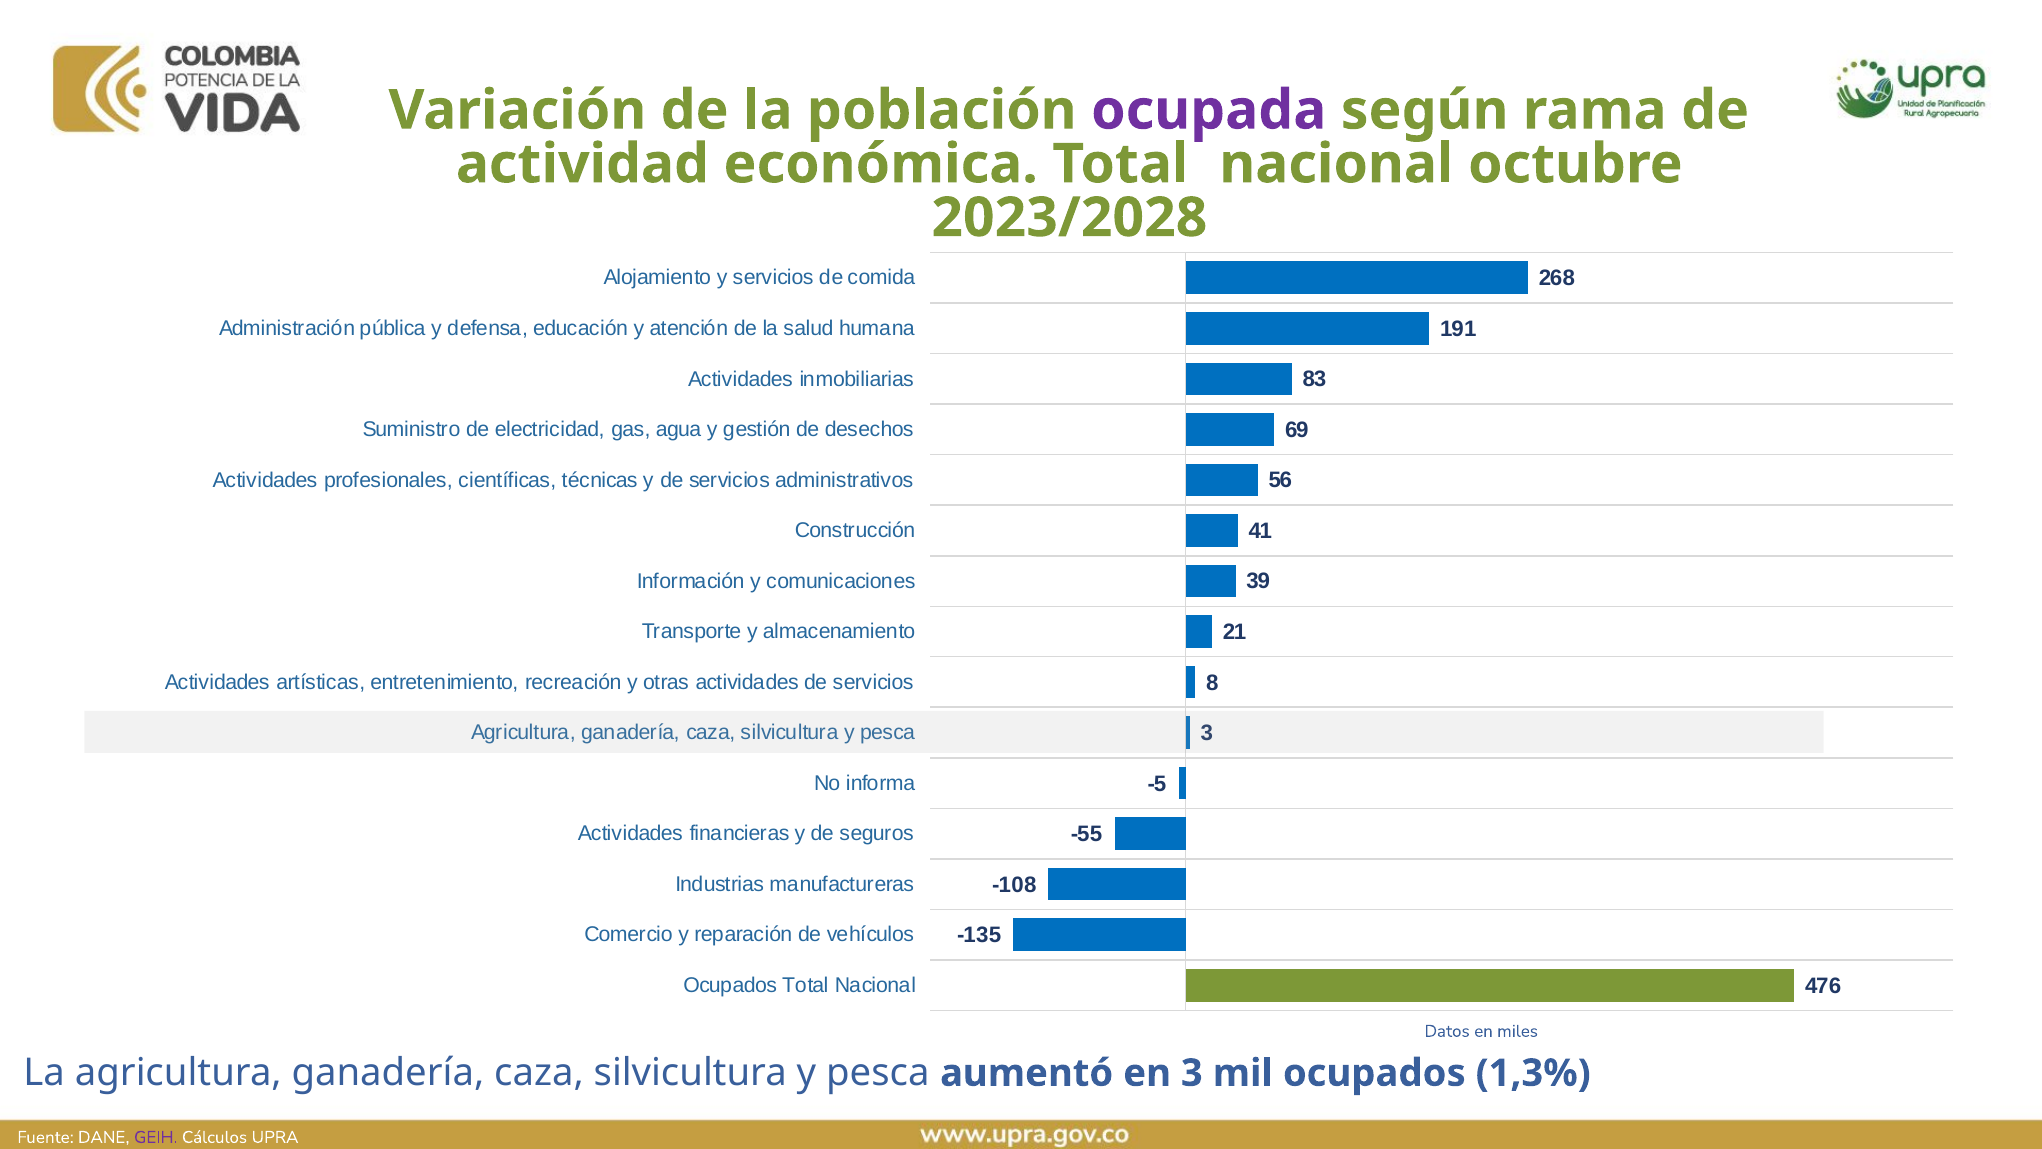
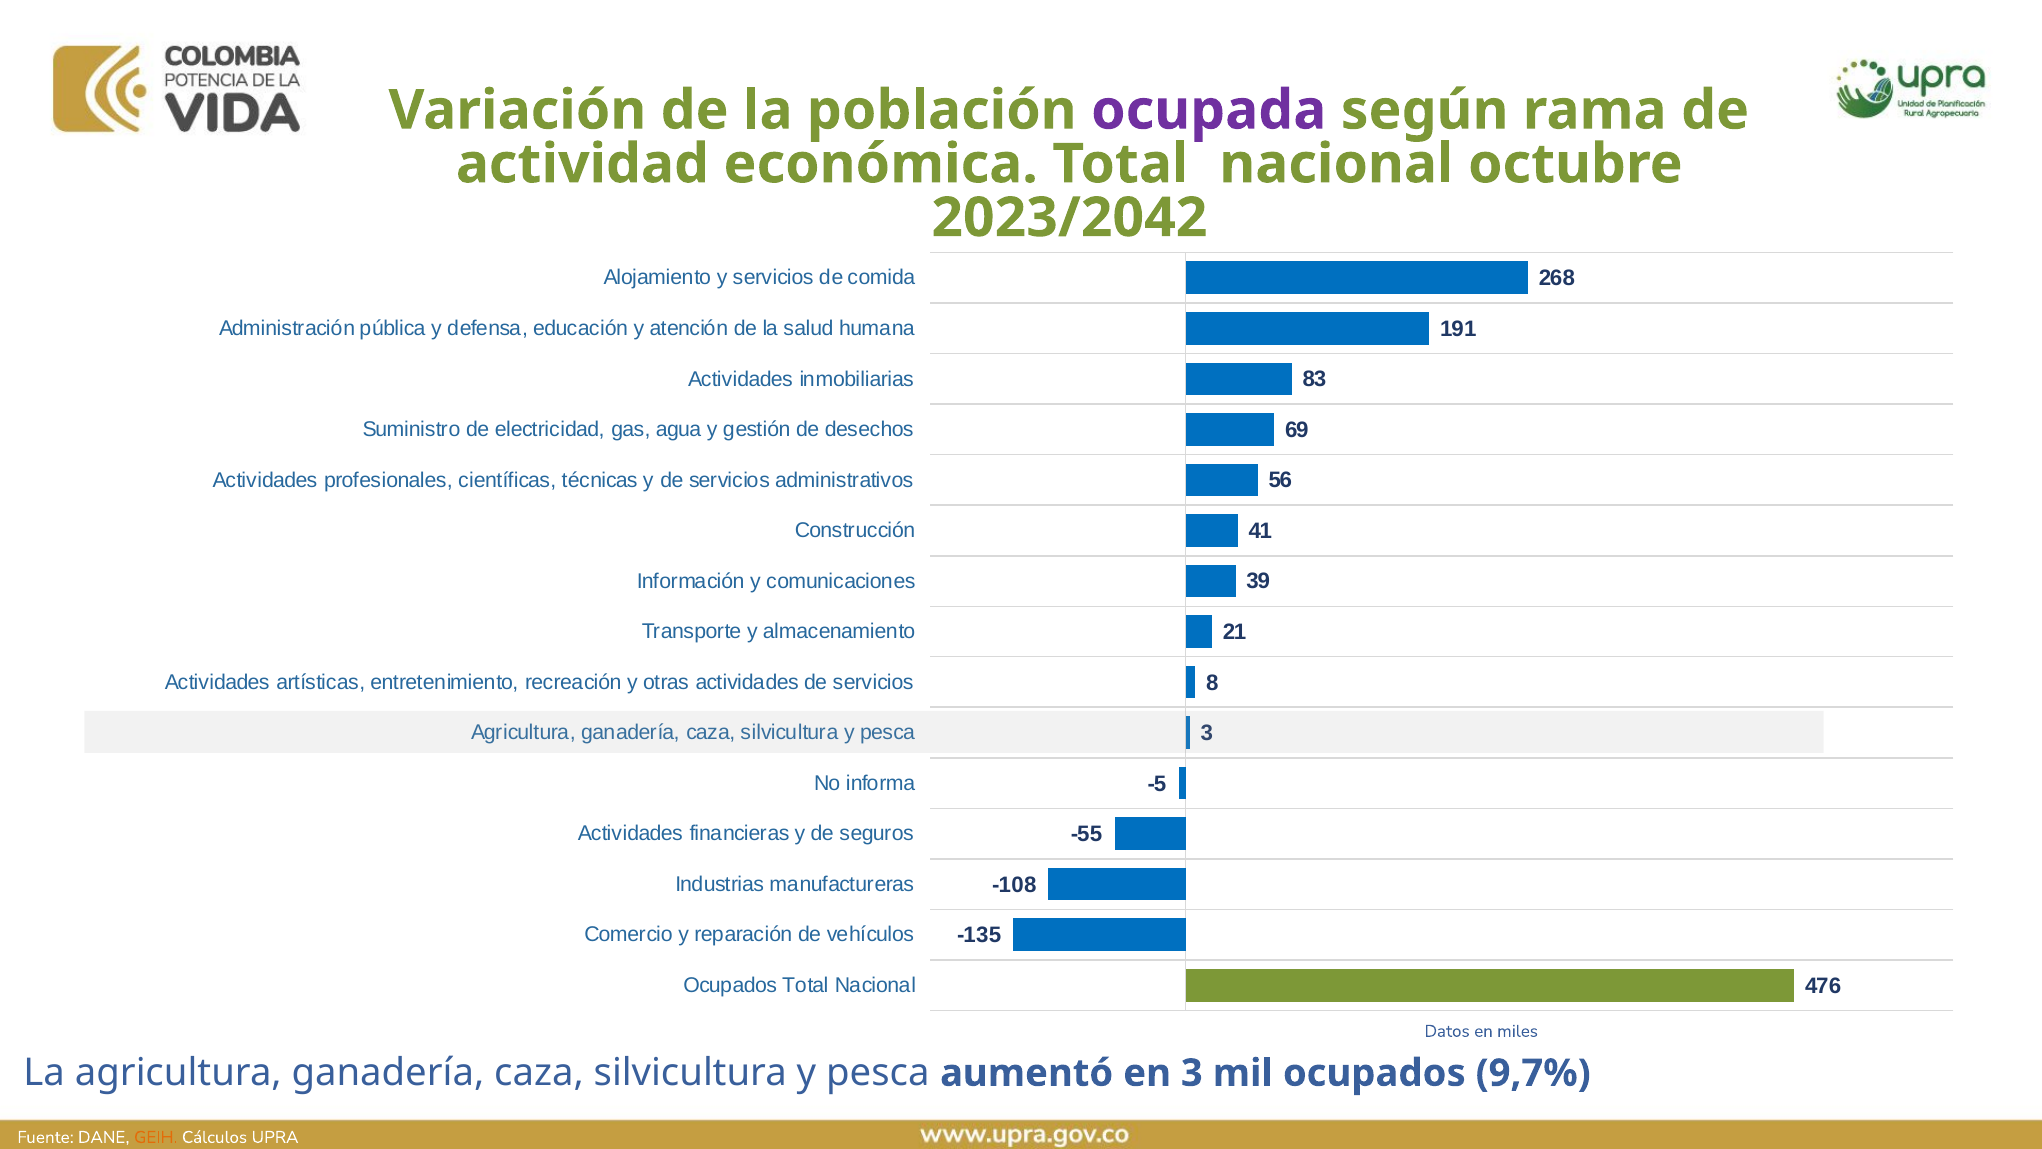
2023/2028: 2023/2028 -> 2023/2042 (1069, 218)
1,3%: 1,3% -> 9,7% (1533, 1073)
GEIH colour: purple -> orange (156, 1137)
